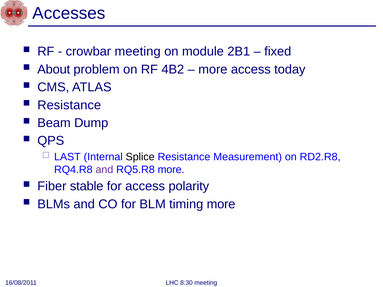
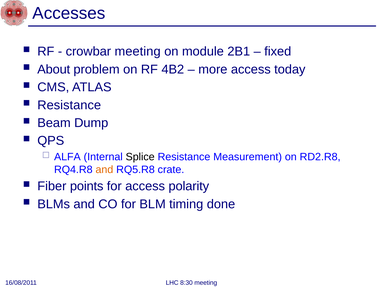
LAST: LAST -> ALFA (67, 157)
and colour: purple -> orange (104, 170)
RQ5.R8 more: more -> crate (171, 170)
stable: stable -> points (87, 186)
timing more: more -> done (221, 204)
